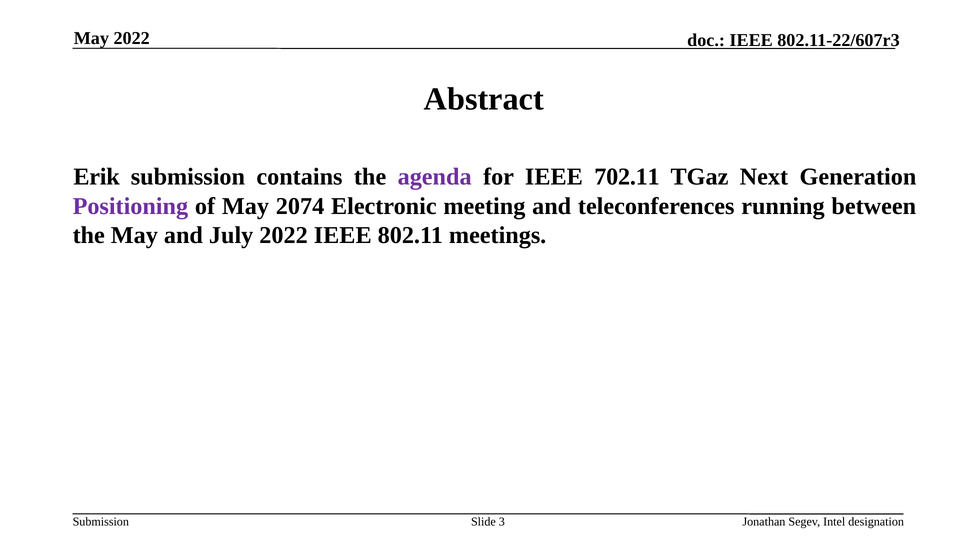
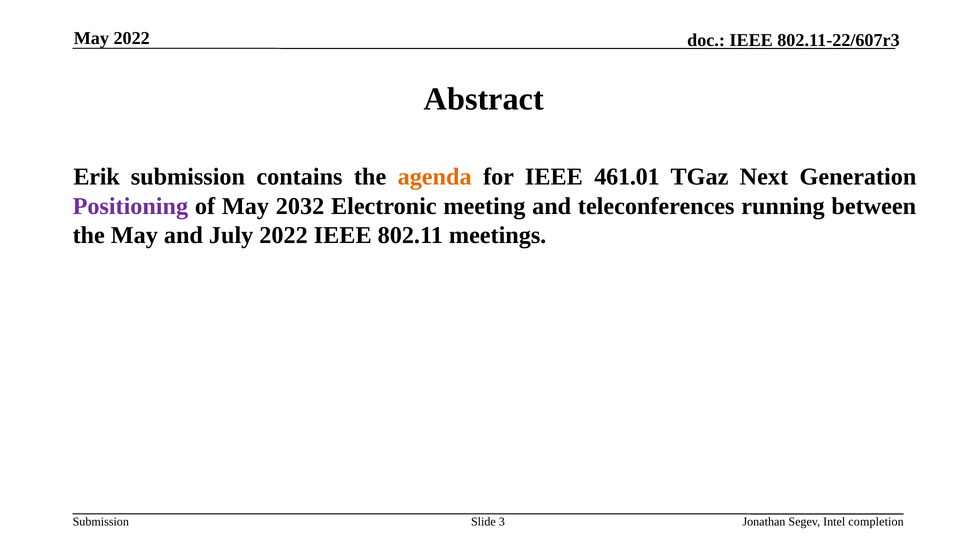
agenda colour: purple -> orange (435, 177)
702.11: 702.11 -> 461.01 (627, 177)
2074: 2074 -> 2032 (300, 206)
designation: designation -> completion (876, 522)
